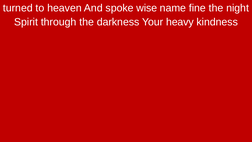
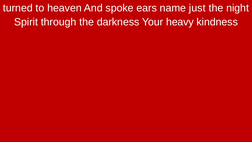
wise: wise -> ears (147, 8)
fine: fine -> just (197, 8)
